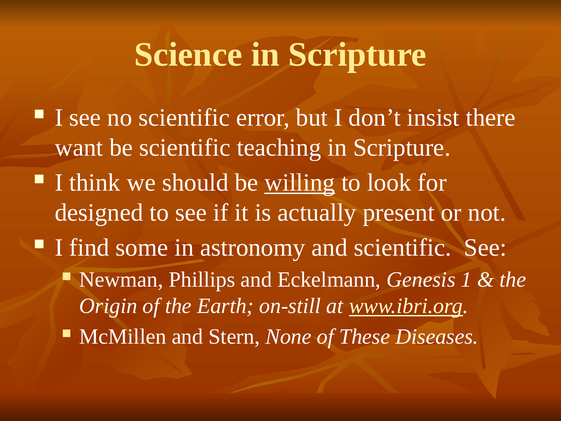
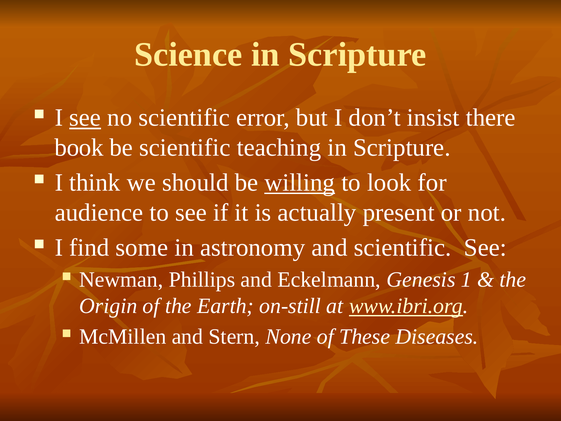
see underline: none -> present (85, 118)
want: want -> book (79, 148)
designed: designed -> audience (99, 212)
